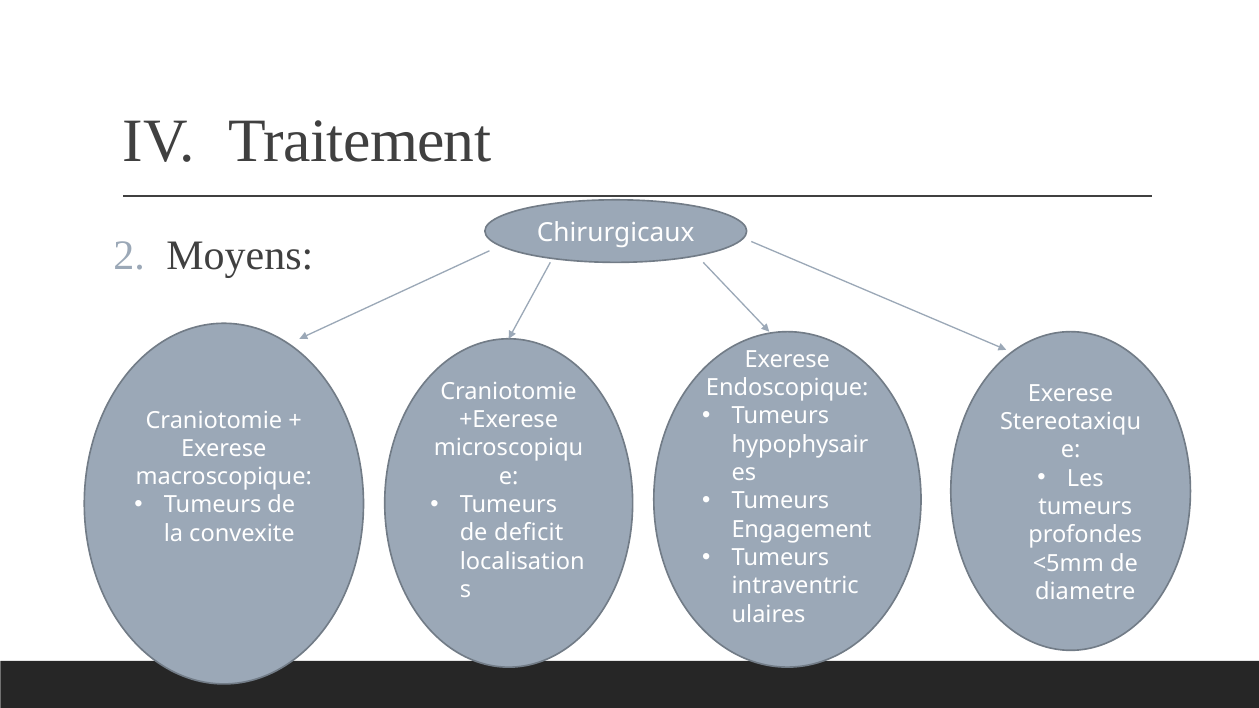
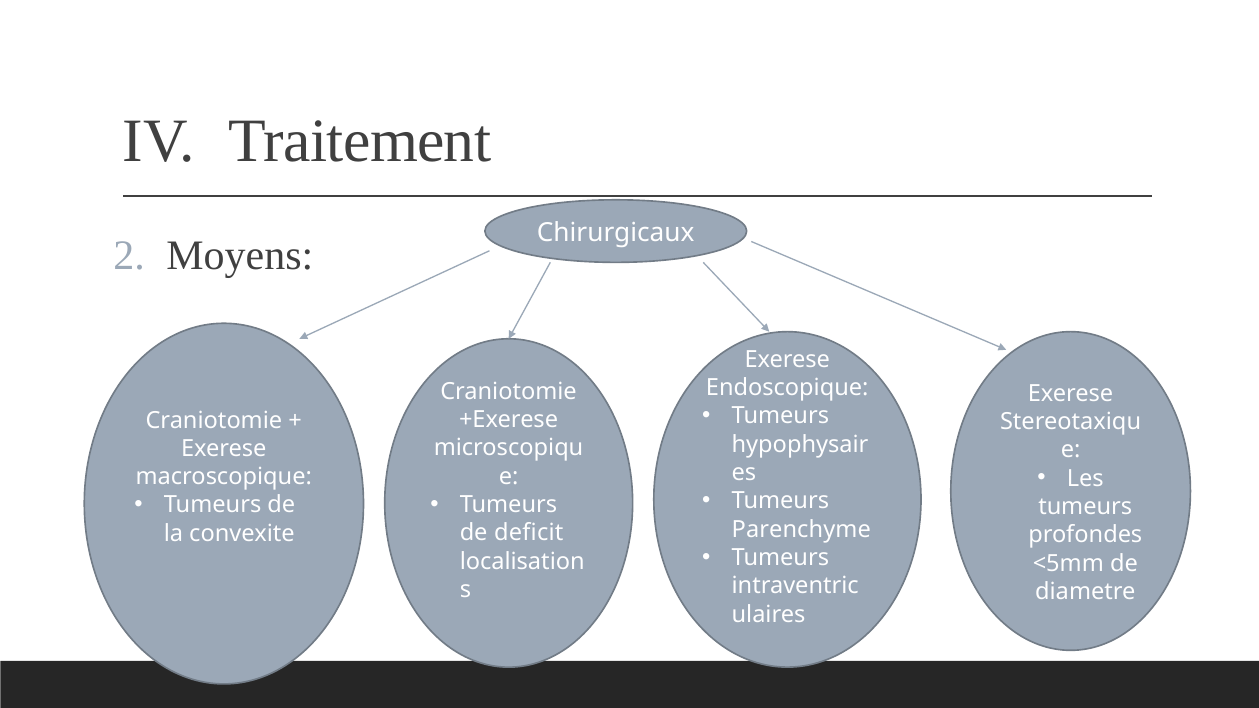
Engagement: Engagement -> Parenchyme (801, 529)
